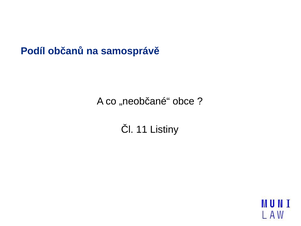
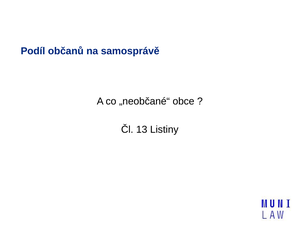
11: 11 -> 13 (142, 129)
